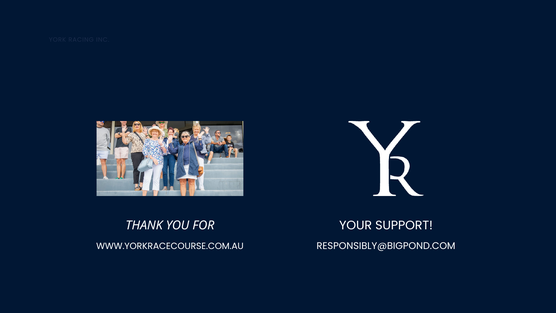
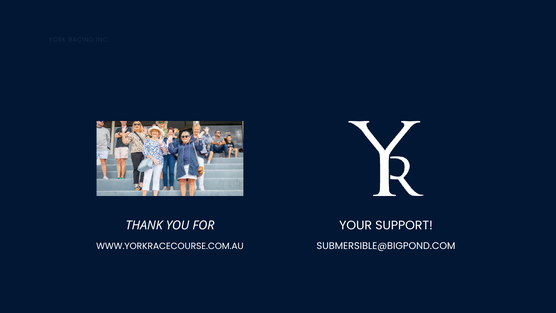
RESPONSIBLY@BIGPOND.COM: RESPONSIBLY@BIGPOND.COM -> SUBMERSIBLE@BIGPOND.COM (386, 246)
